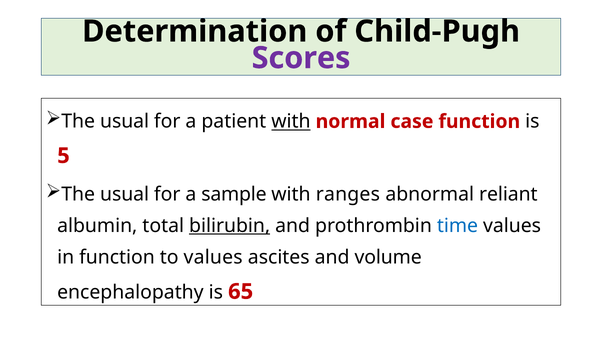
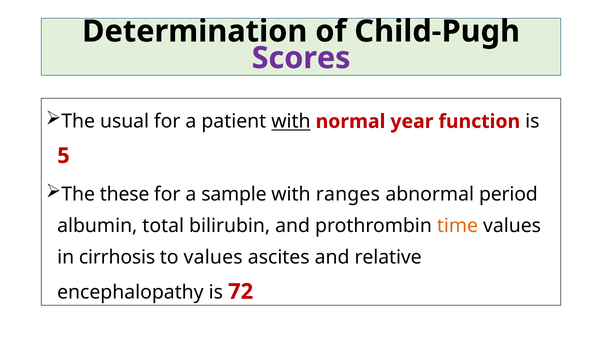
case: case -> year (412, 121)
usual: usual -> these (125, 194)
reliant: reliant -> period (508, 194)
bilirubin underline: present -> none (230, 226)
time colour: blue -> orange (457, 226)
in function: function -> cirrhosis (117, 257)
volume: volume -> relative (388, 257)
65: 65 -> 72 (241, 291)
